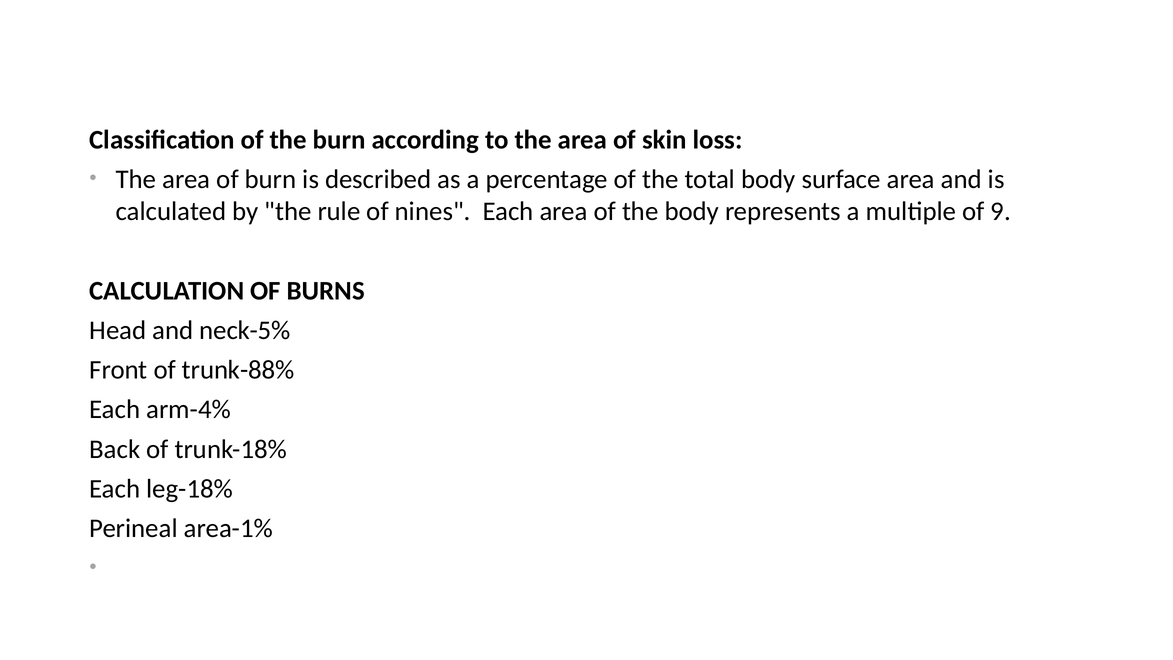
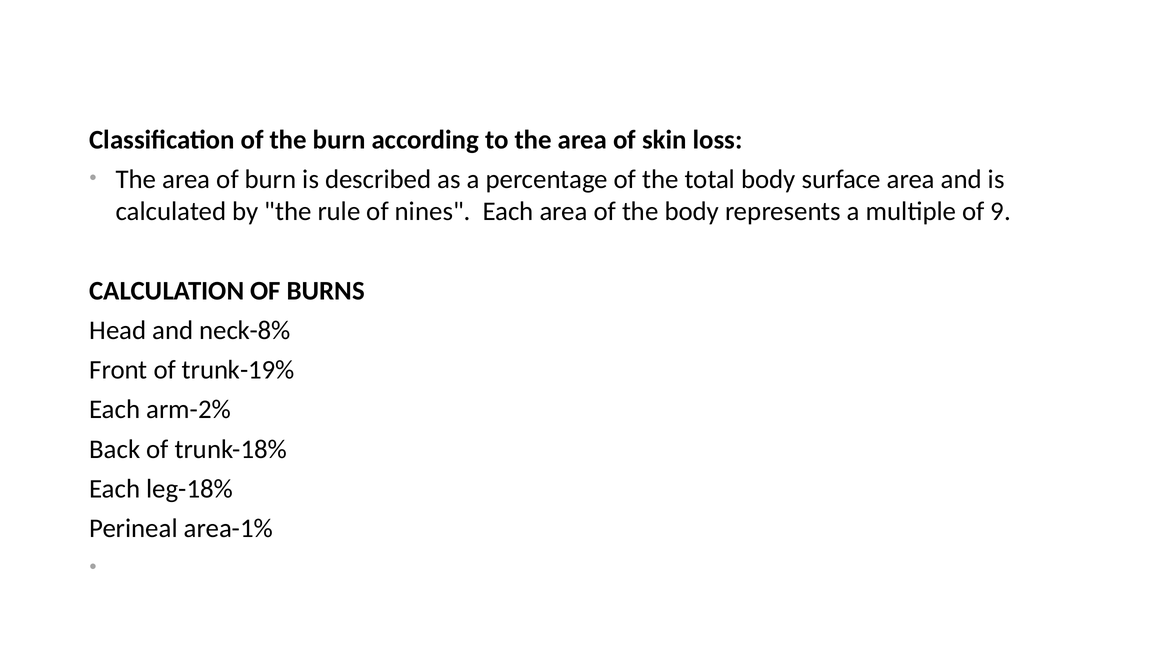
neck-5%: neck-5% -> neck-8% (245, 330)
trunk-88%: trunk-88% -> trunk-19% (238, 370)
arm-4%: arm-4% -> arm-2% (189, 409)
